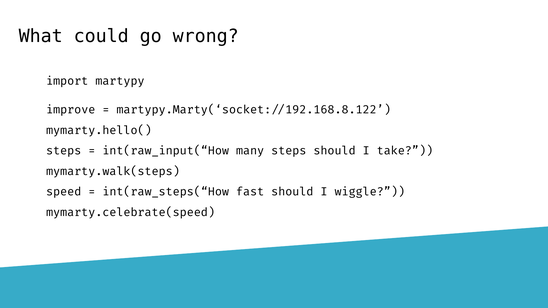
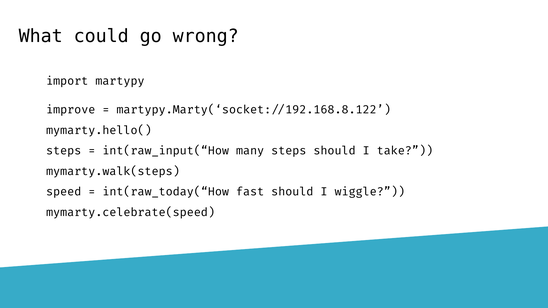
int(raw_steps(“How: int(raw_steps(“How -> int(raw_today(“How (166, 192)
